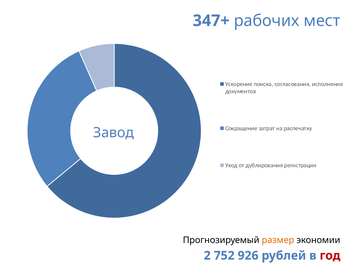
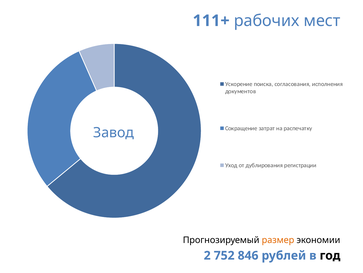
347+: 347+ -> 111+ (211, 21)
926: 926 -> 846 (248, 255)
год colour: red -> black (330, 255)
